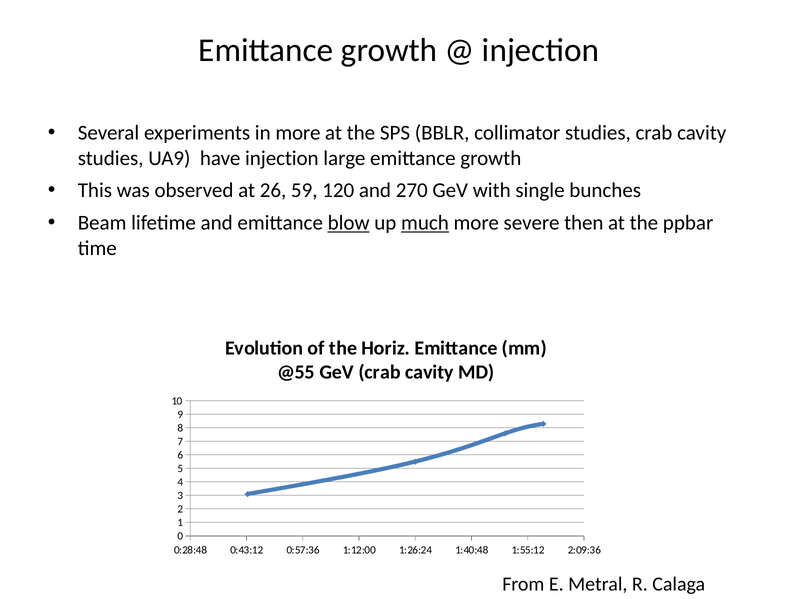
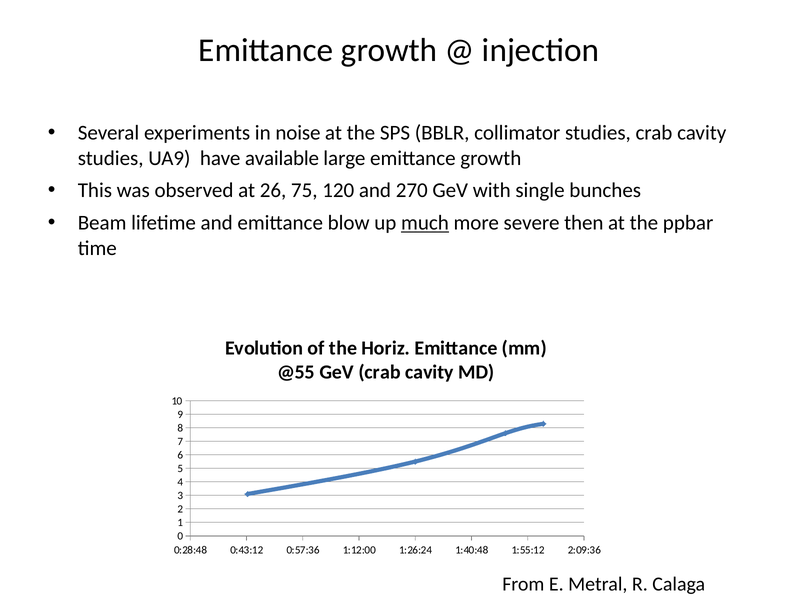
in more: more -> noise (298, 133)
have injection: injection -> available (282, 158)
59: 59 -> 75 (304, 190)
blow underline: present -> none (349, 223)
